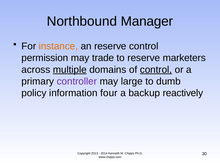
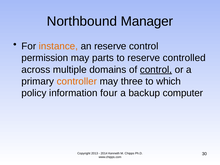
trade: trade -> parts (103, 58)
marketers: marketers -> controlled (184, 58)
multiple underline: present -> none (70, 70)
controller colour: purple -> orange (77, 81)
large: large -> three (132, 81)
dumb: dumb -> which (169, 81)
reactively: reactively -> computer (183, 93)
